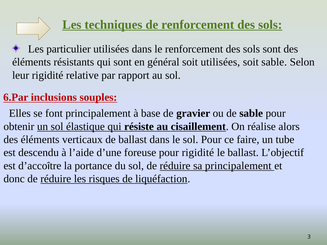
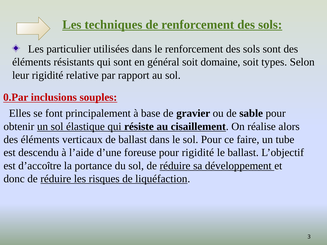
soit utilisées: utilisées -> domaine (220, 62)
soit sable: sable -> types (274, 62)
6.Par: 6.Par -> 0.Par (16, 97)
sa principalement: principalement -> développement (238, 166)
